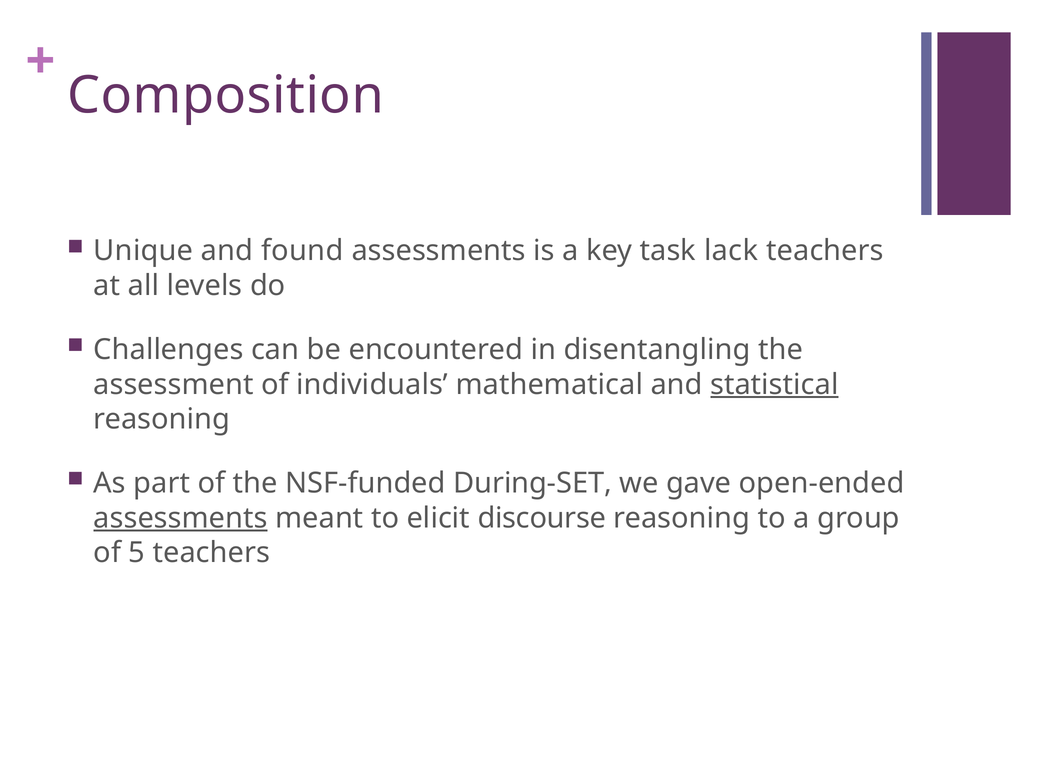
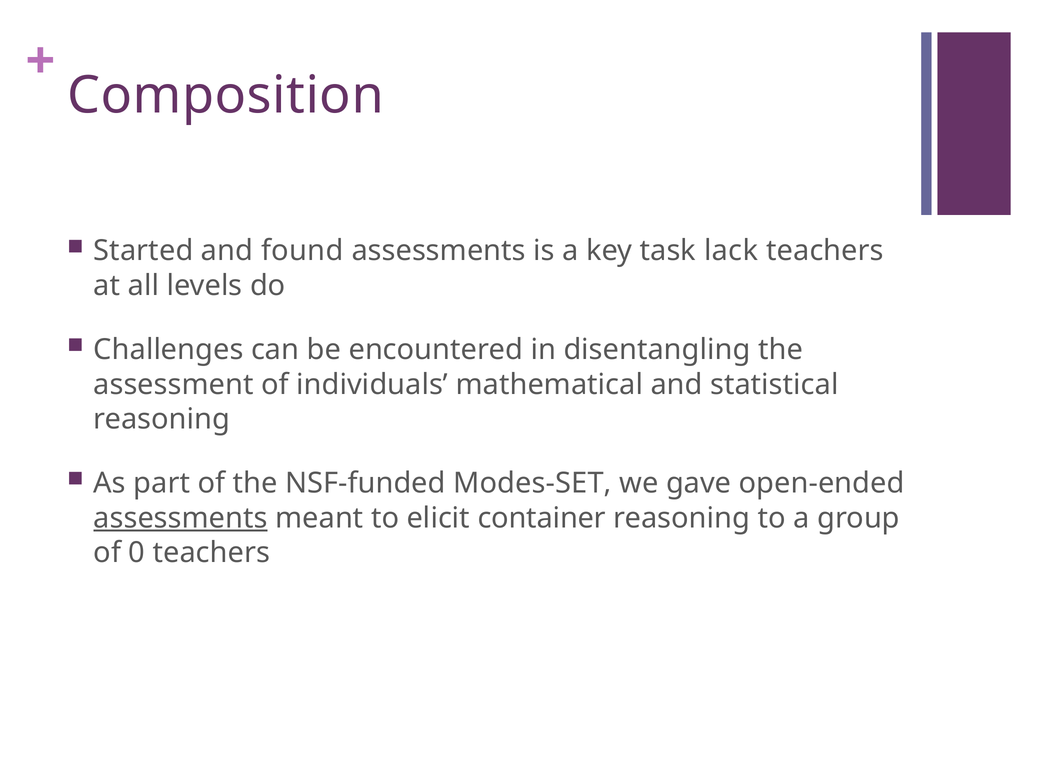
Unique: Unique -> Started (143, 251)
statistical underline: present -> none (774, 384)
During-SET: During-SET -> Modes-SET (532, 483)
discourse: discourse -> container (542, 518)
5: 5 -> 0 (137, 553)
